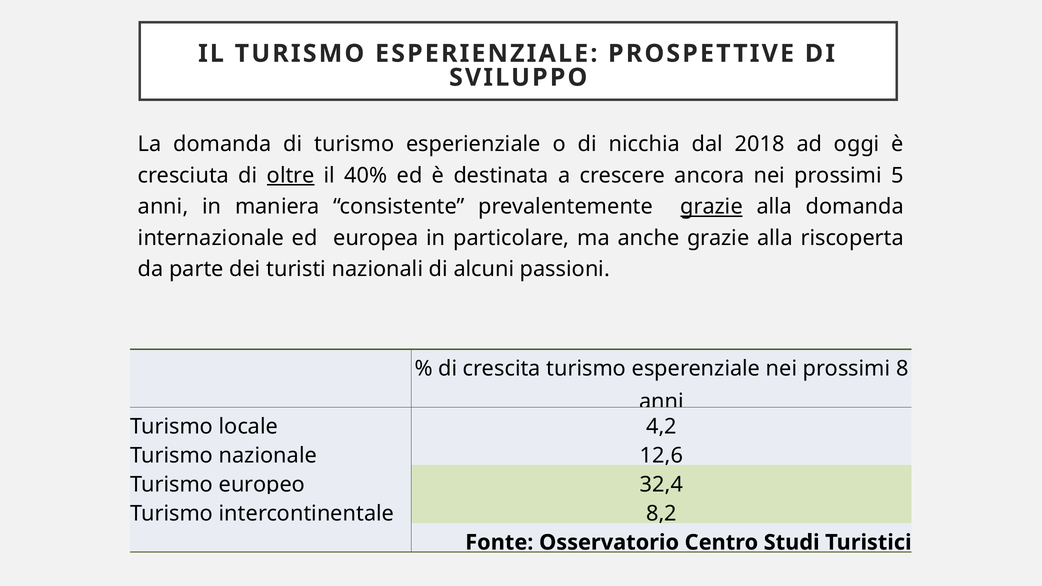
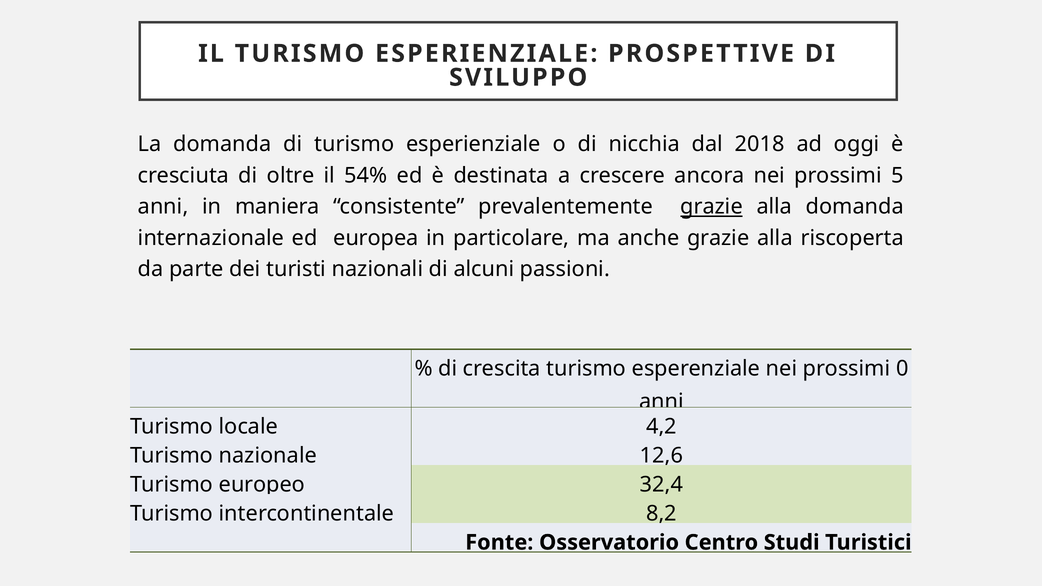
oltre underline: present -> none (291, 176)
40%: 40% -> 54% (366, 176)
8: 8 -> 0 (902, 369)
